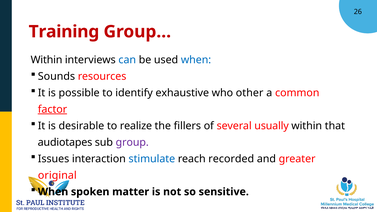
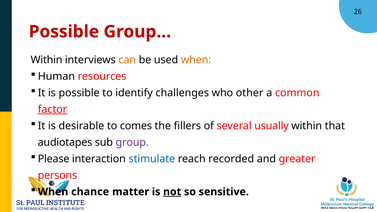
Training: Training -> Possible (64, 32)
can colour: blue -> orange (127, 60)
when colour: blue -> orange (196, 60)
Sounds: Sounds -> Human (56, 76)
exhaustive: exhaustive -> challenges (182, 93)
realize: realize -> comes (136, 126)
Issues: Issues -> Please (54, 159)
original: original -> persons (57, 175)
spoken: spoken -> chance (90, 192)
not underline: none -> present (172, 192)
